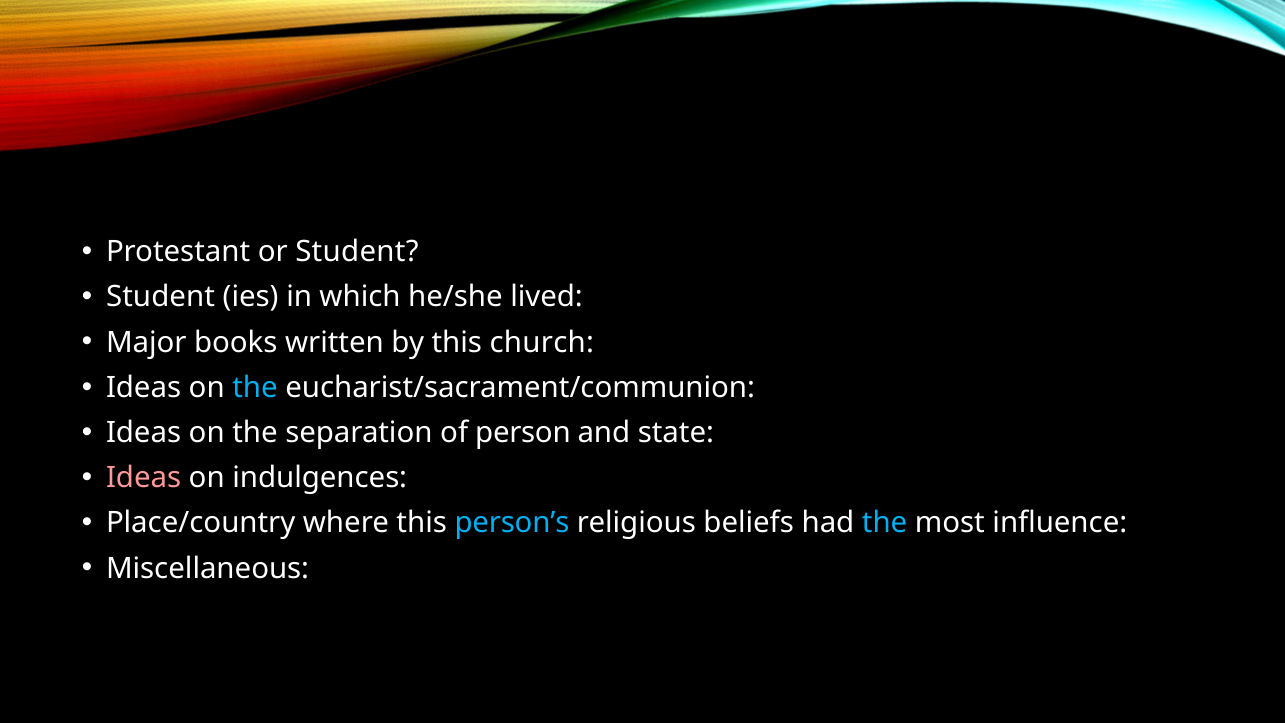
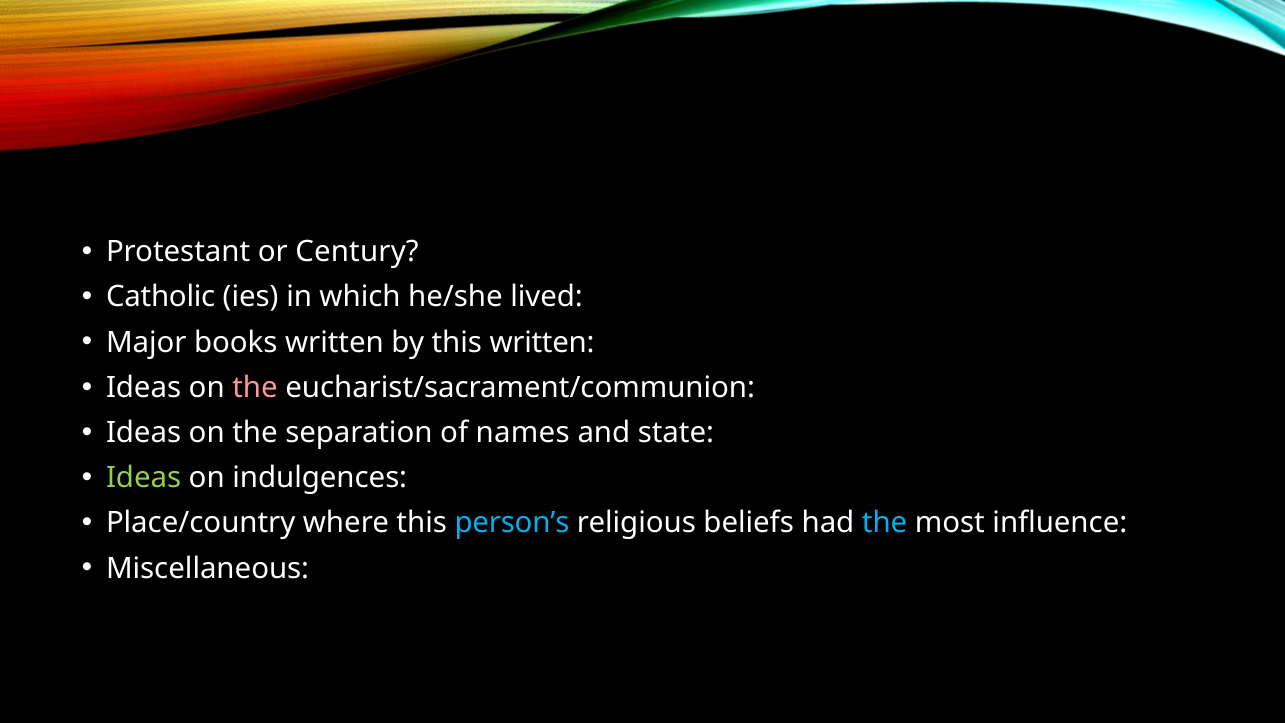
or Student: Student -> Century (357, 252)
Student: Student -> Catholic (161, 297)
this church: church -> written (542, 342)
the colour: light blue -> pink (255, 387)
person: person -> names (523, 433)
Ideas colour: pink -> light green (144, 478)
